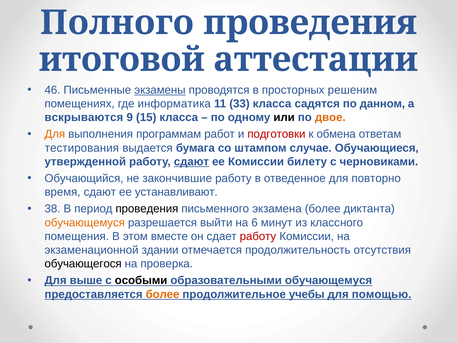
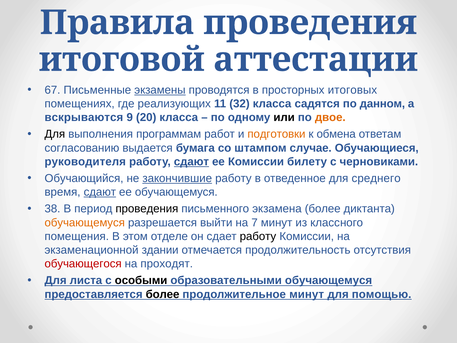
Полного: Полного -> Правила (117, 23)
46: 46 -> 67 (52, 90)
решеним: решеним -> итоговых (352, 90)
информатика: информатика -> реализующих (174, 104)
33: 33 -> 32 (239, 104)
15: 15 -> 20 (146, 117)
Для colour: orange -> black (55, 134)
подготовки colour: red -> orange (276, 134)
тестирования: тестирования -> согласованию (82, 148)
утвержденной: утвержденной -> руководителя (85, 162)
закончившие underline: none -> present (177, 178)
повторно: повторно -> среднего (376, 178)
сдают underline: none -> present (100, 192)
ее устанавливают: устанавливают -> обучающемуся (176, 192)
6: 6 -> 7 (255, 222)
вместе: вместе -> отделе (169, 236)
работу colour: red -> black (258, 236)
обучающегося colour: black -> red (83, 264)
проверка: проверка -> проходят (167, 264)
выше: выше -> листа (86, 280)
более colour: orange -> black (163, 294)
продолжительное учебы: учебы -> минут (307, 294)
